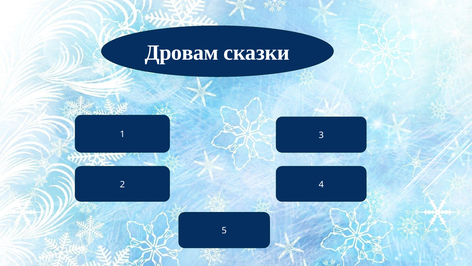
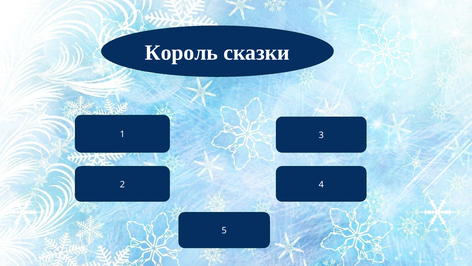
Дровам: Дровам -> Король (182, 53)
